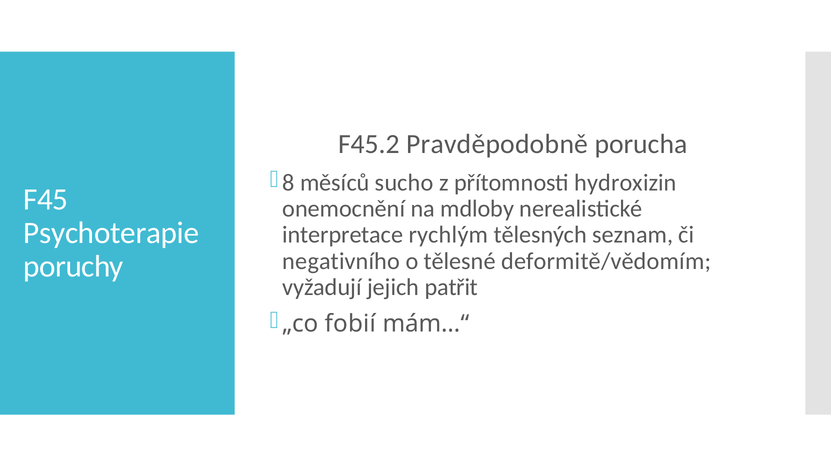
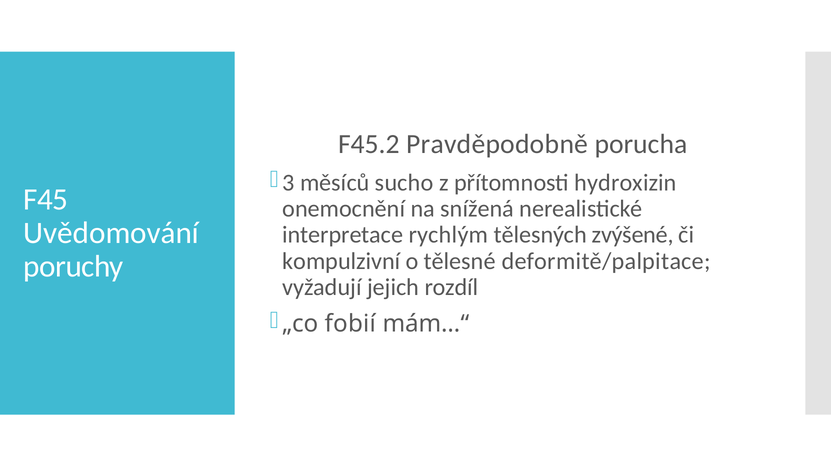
8: 8 -> 3 (289, 183)
mdloby: mdloby -> snížená (477, 209)
Psychoterapie: Psychoterapie -> Uvědomování (111, 233)
seznam: seznam -> zvýšené (633, 235)
negativního: negativního -> kompulzivní (341, 261)
deformitě/vědomím: deformitě/vědomím -> deformitě/palpitace (606, 261)
patřit: patřit -> rozdíl (451, 287)
